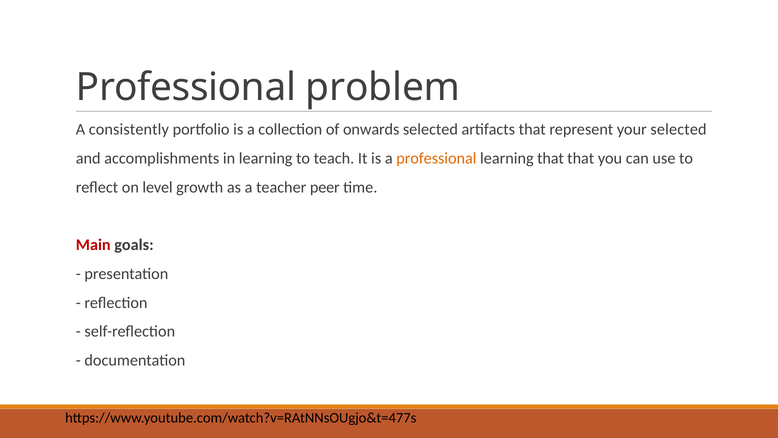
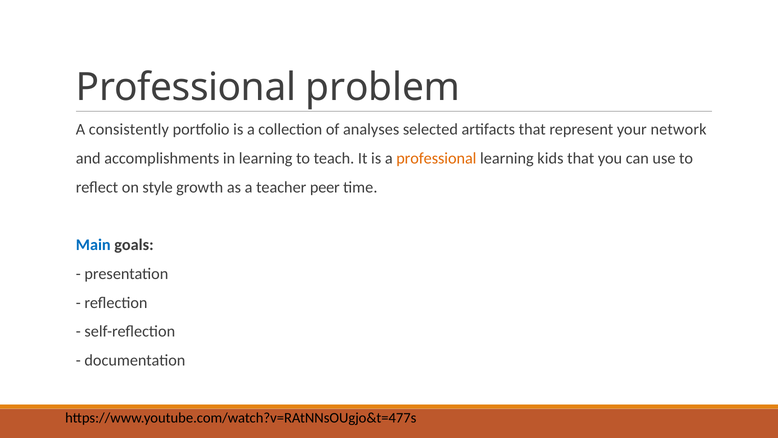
onwards: onwards -> analyses (371, 129)
your selected: selected -> network (679, 129)
learning that: that -> kids (550, 158)
level: level -> style (158, 187)
Main colour: red -> blue (93, 245)
